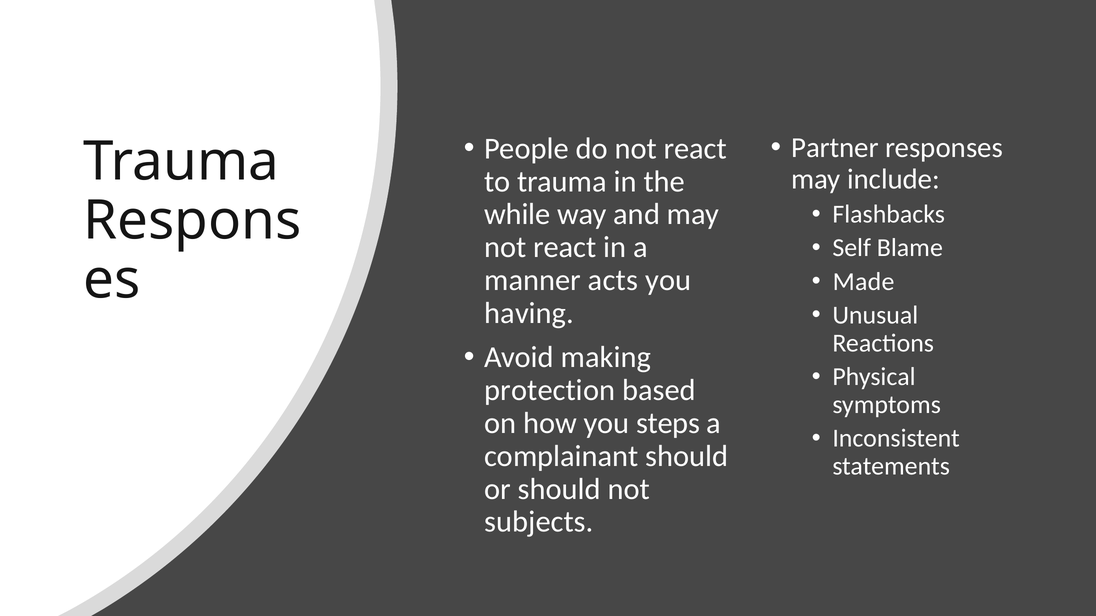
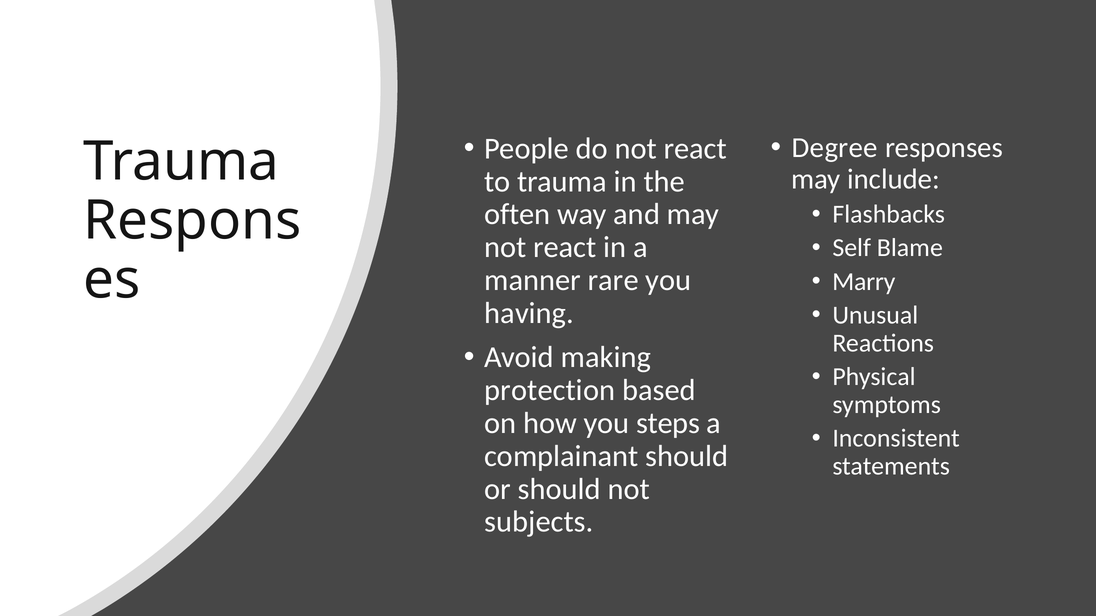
Partner: Partner -> Degree (835, 148)
while: while -> often (517, 215)
acts: acts -> rare (613, 280)
Made: Made -> Marry (864, 282)
